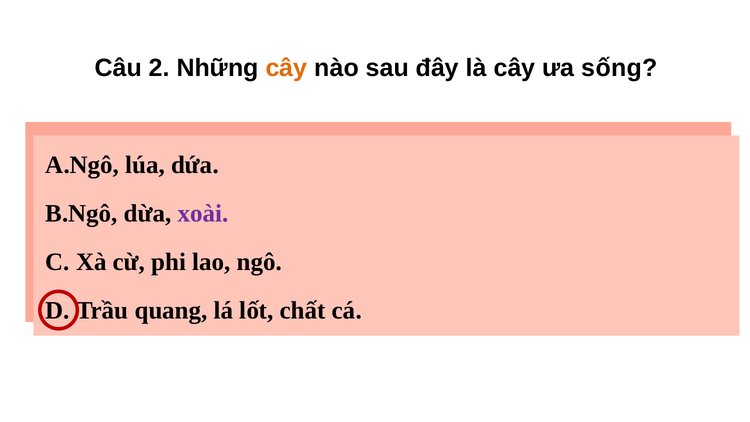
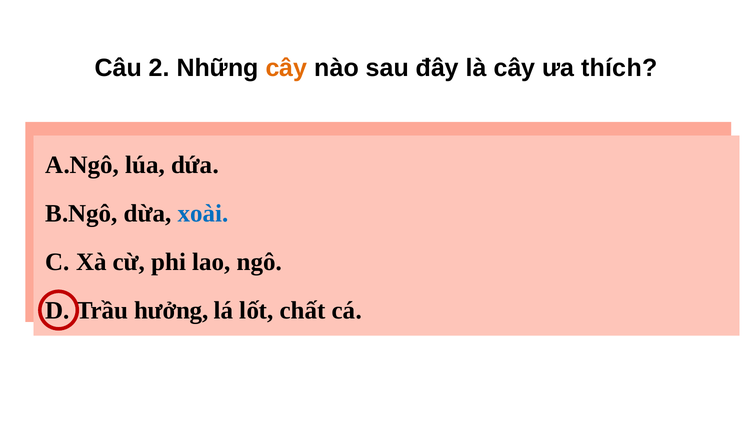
sống: sống -> thích (619, 68)
xoài colour: purple -> blue (203, 214)
quang: quang -> hưởng (171, 310)
